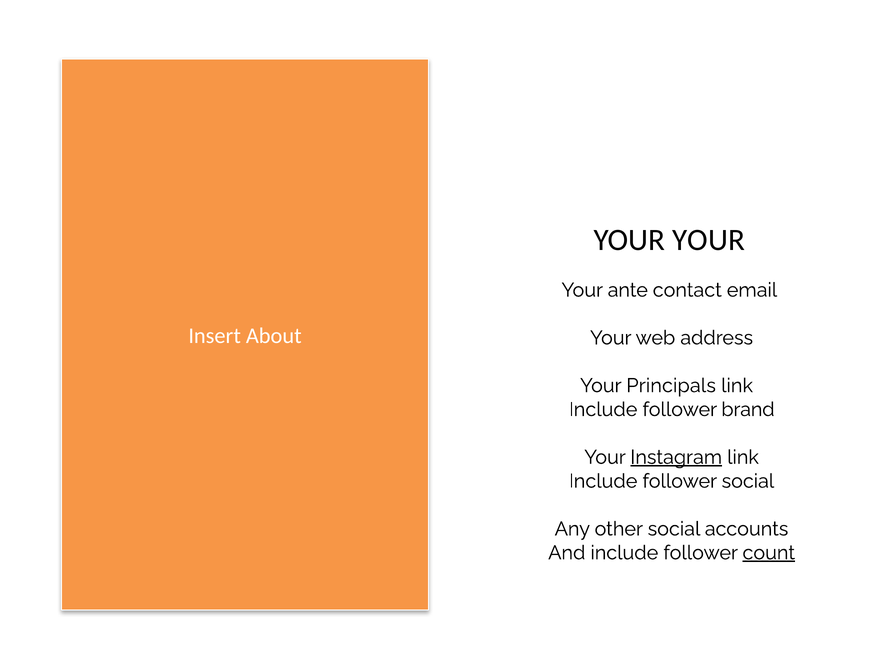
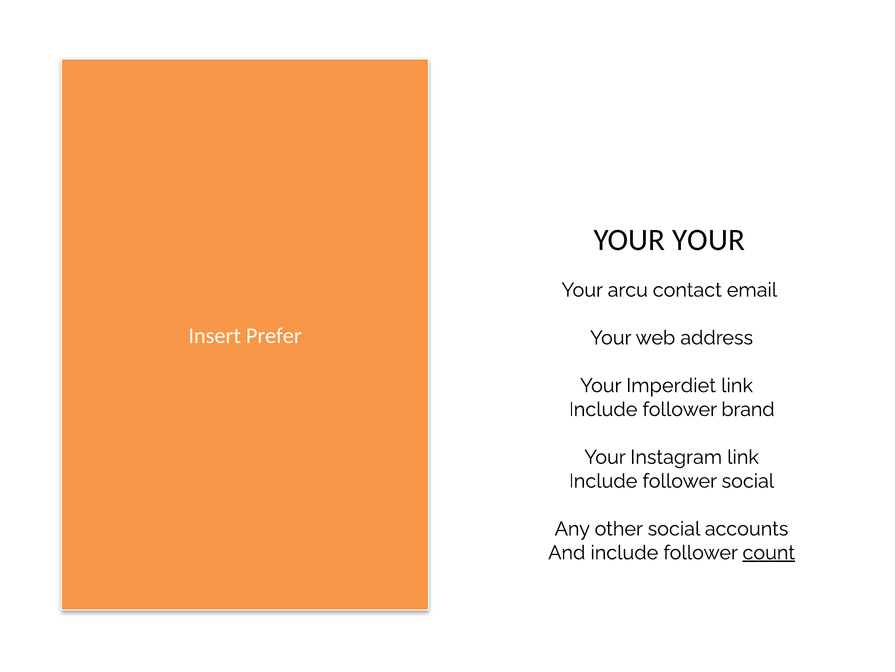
ante: ante -> arcu (628, 290)
About: About -> Prefer (274, 336)
Principals: Principals -> Imperdiet (671, 385)
Instagram underline: present -> none (676, 457)
